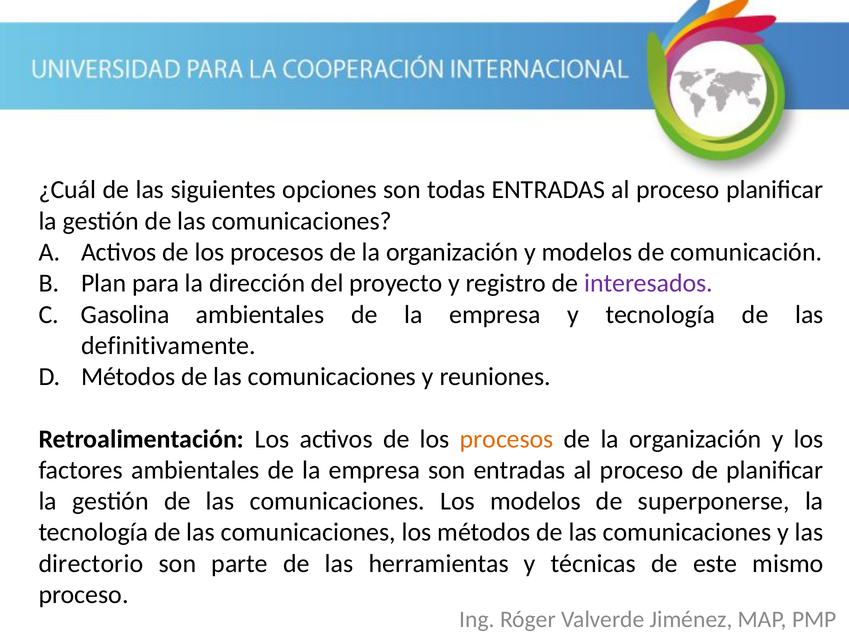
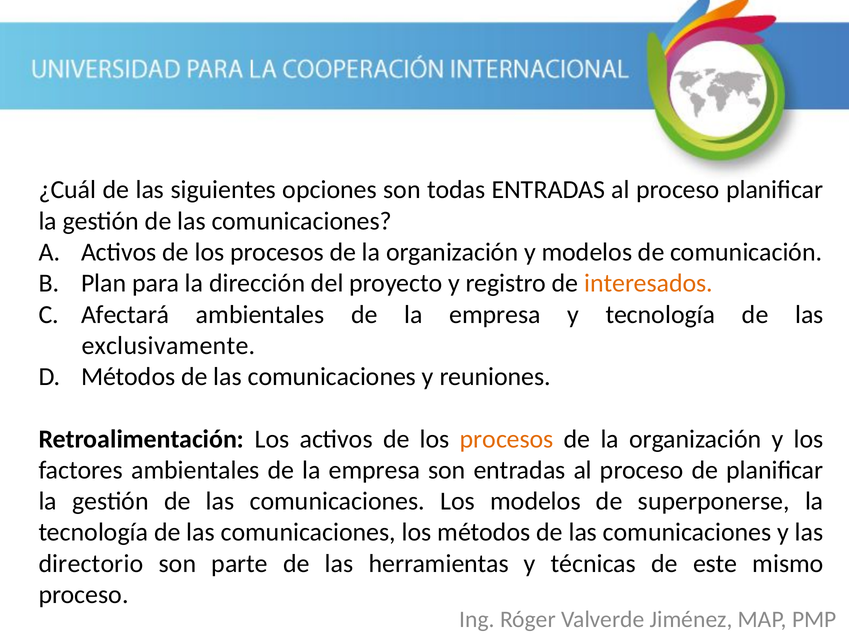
interesados colour: purple -> orange (649, 283)
Gasolina: Gasolina -> Afectará (125, 314)
definitivamente: definitivamente -> exclusivamente (168, 345)
